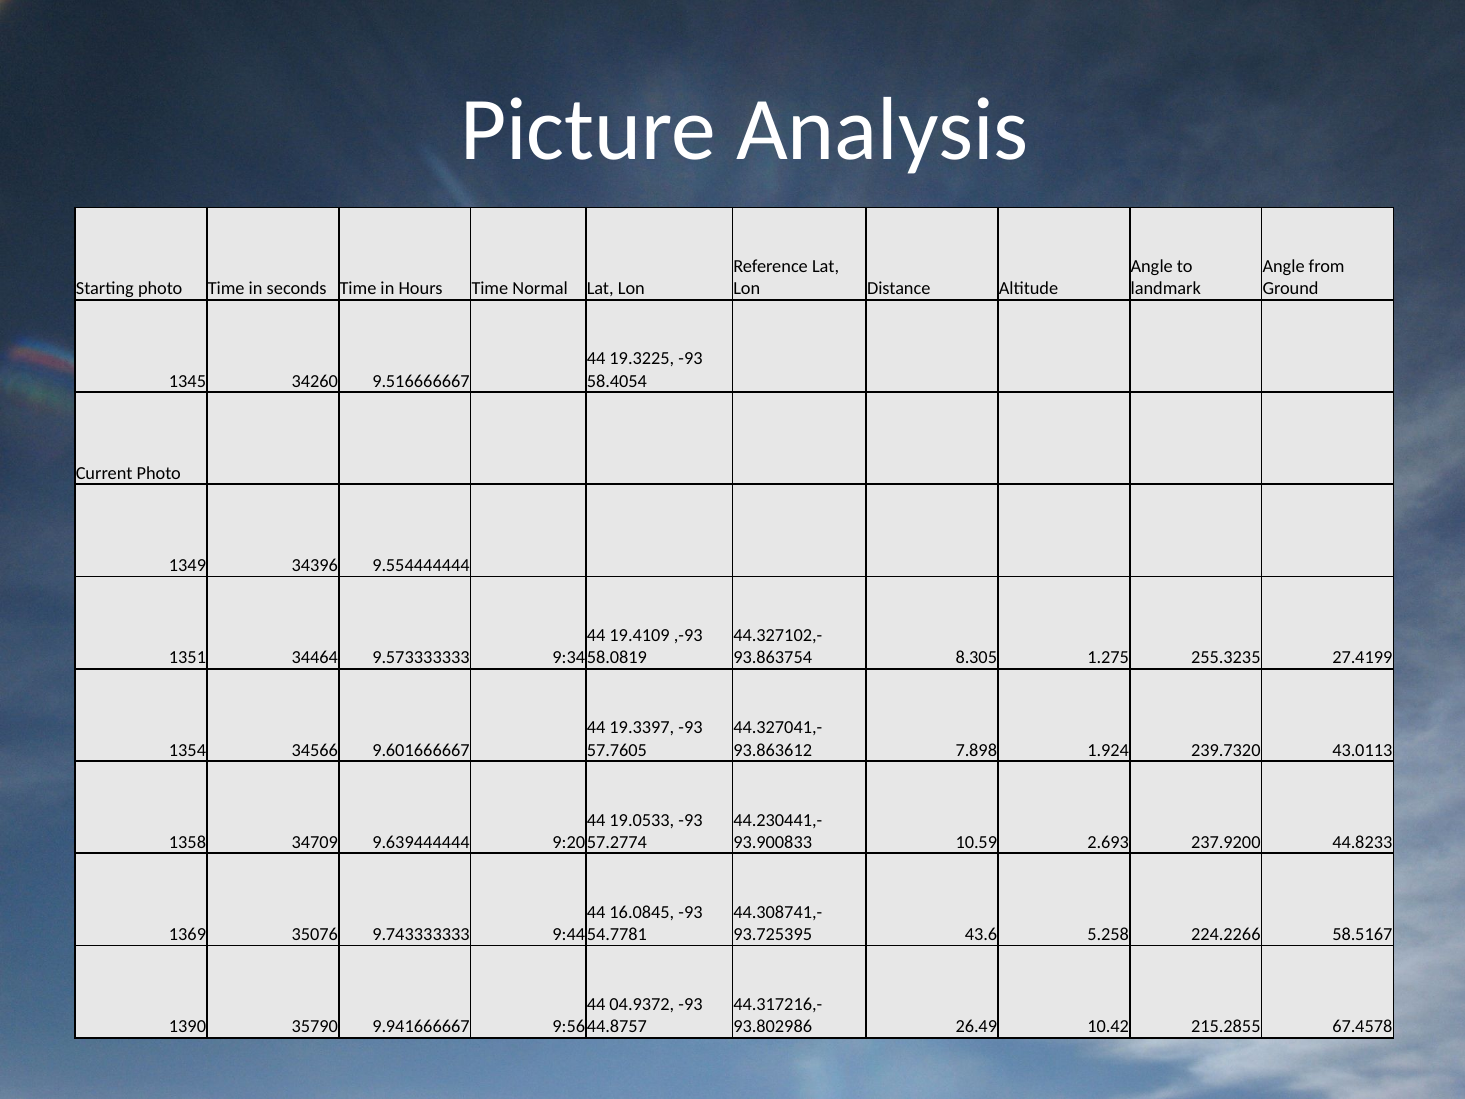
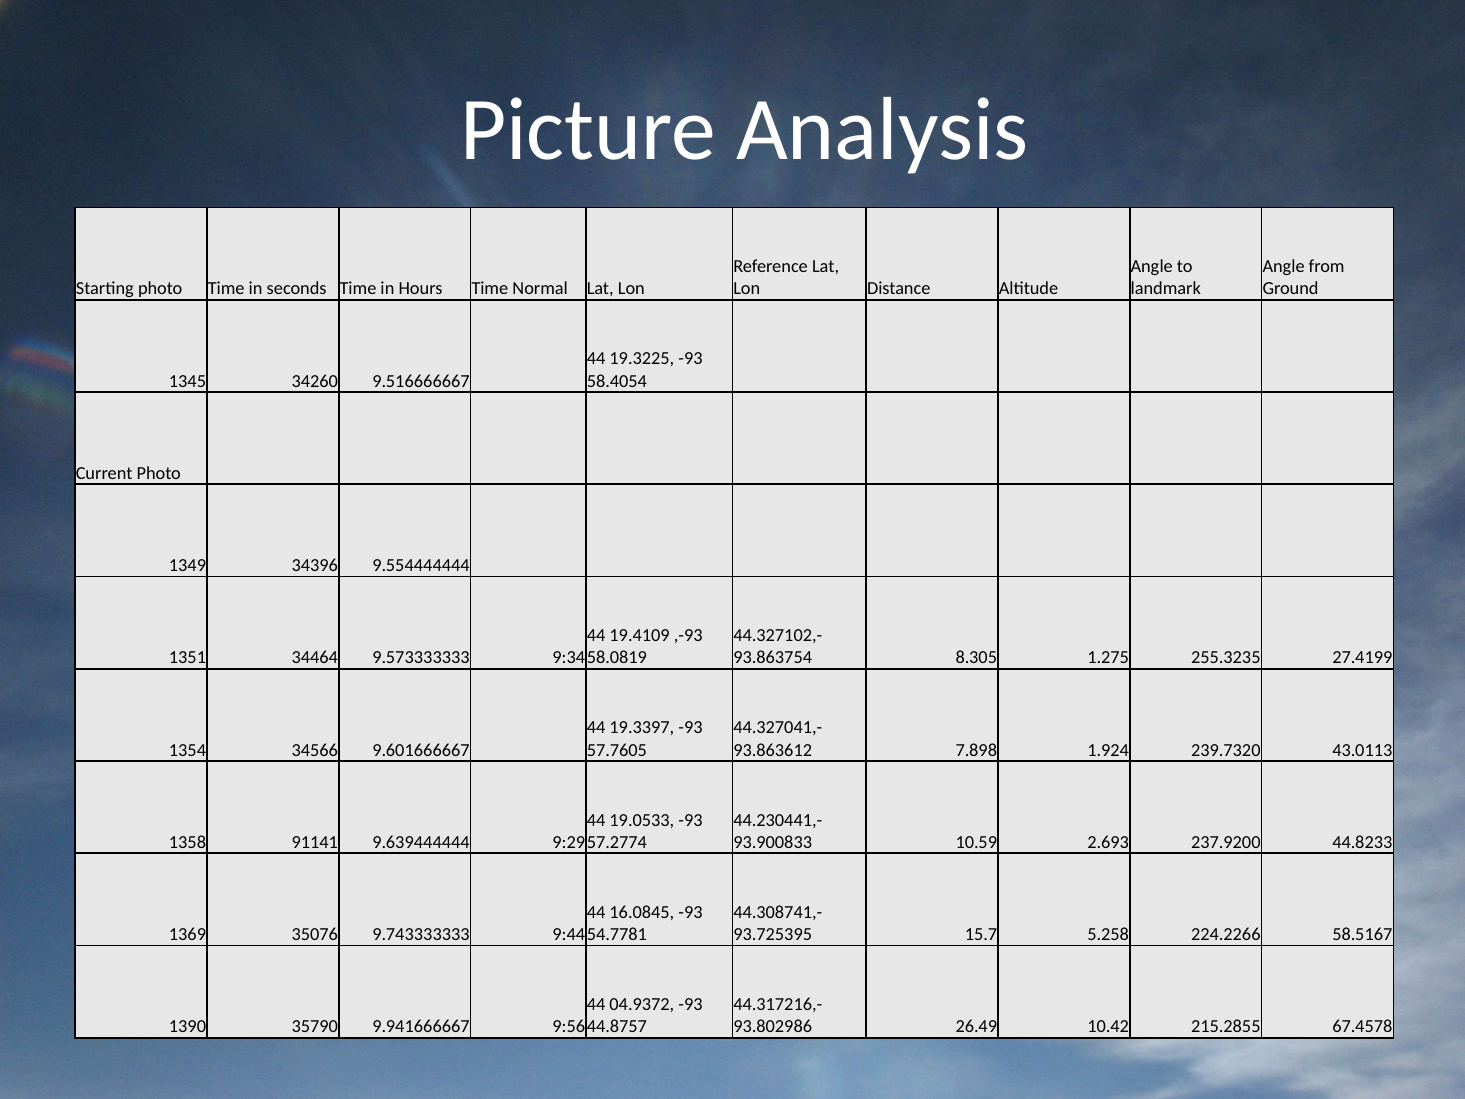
34709: 34709 -> 91141 (315, 842)
9:20: 9:20 -> 9:29 (569, 842)
43.6: 43.6 -> 15.7 (981, 934)
